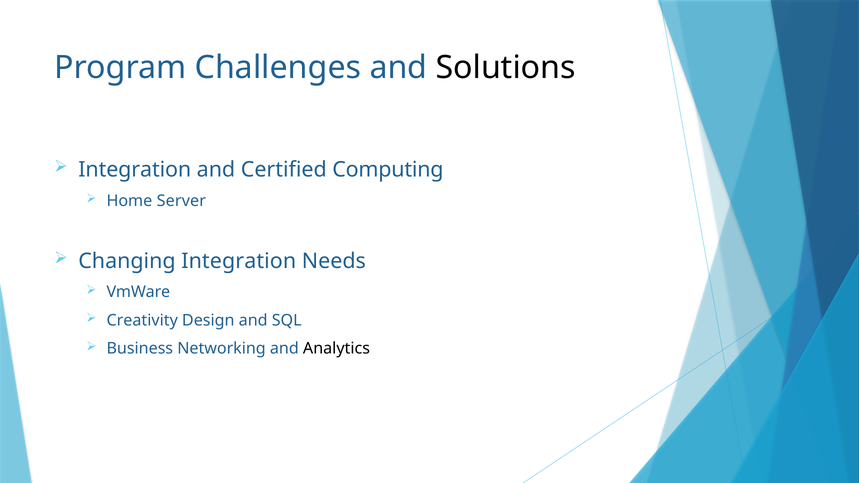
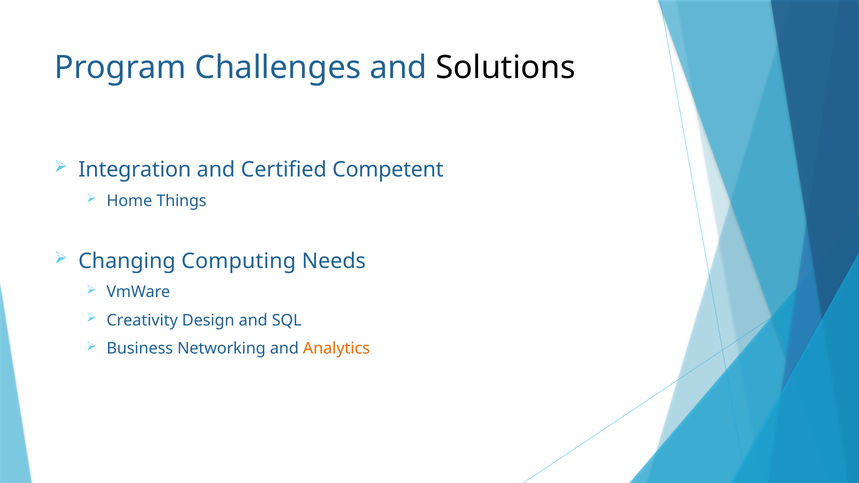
Computing: Computing -> Competent (388, 170)
Server: Server -> Things (181, 201)
Changing Integration: Integration -> Computing (239, 261)
Analytics colour: black -> orange (336, 349)
